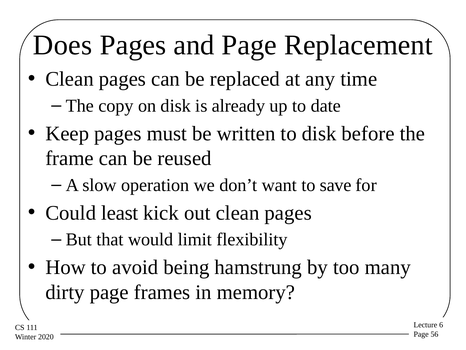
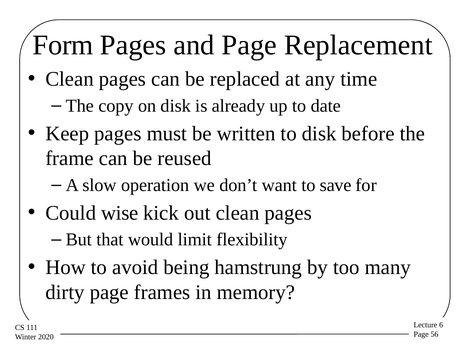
Does: Does -> Form (63, 45)
least: least -> wise (120, 213)
